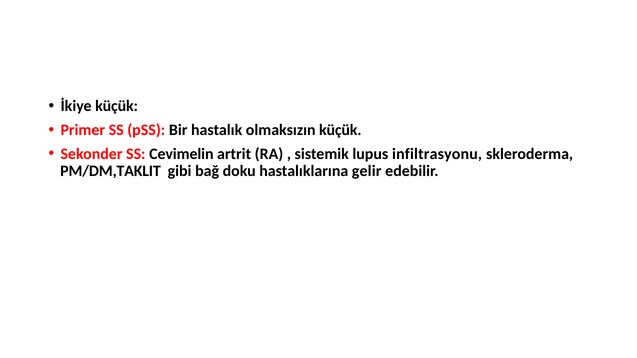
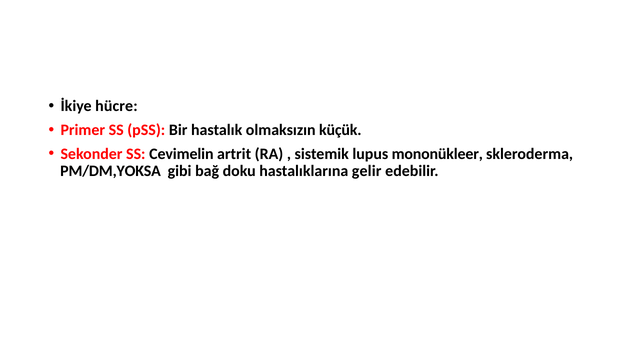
İkiye küçük: küçük -> hücre (116, 106)
infiltrasyonu: infiltrasyonu -> mononükleer (437, 154)
PM/DM,TAKLIT: PM/DM,TAKLIT -> PM/DM,YOKSA (111, 171)
